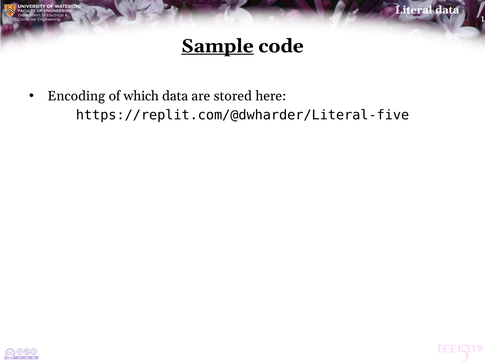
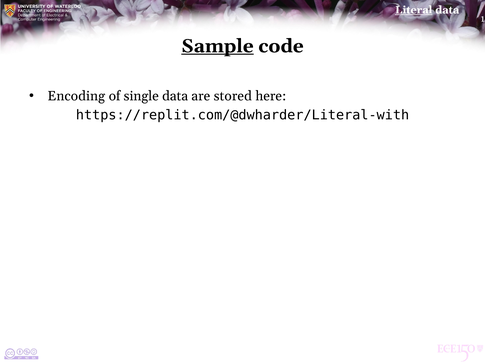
Literal underline: none -> present (414, 10)
which: which -> single (141, 96)
https://replit.com/@dwharder/Literal-five: https://replit.com/@dwharder/Literal-five -> https://replit.com/@dwharder/Literal-with (243, 115)
